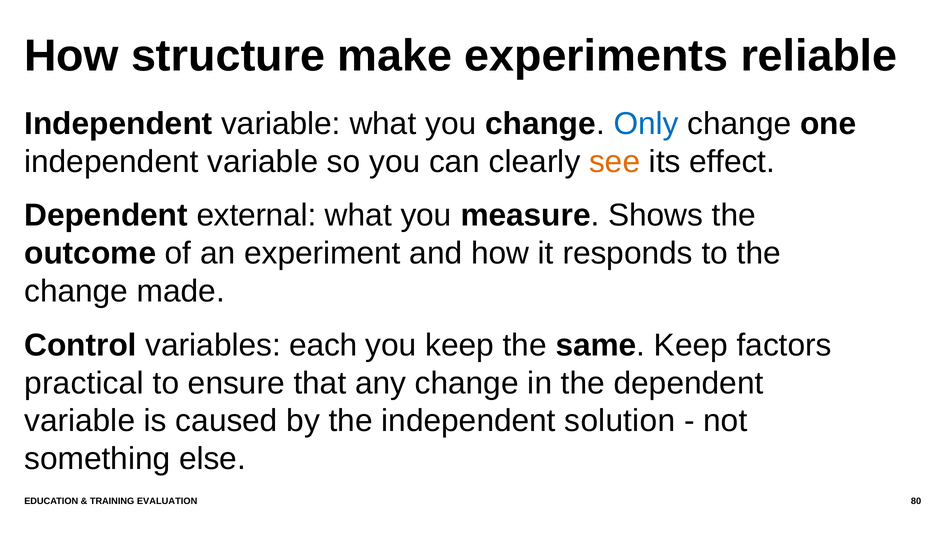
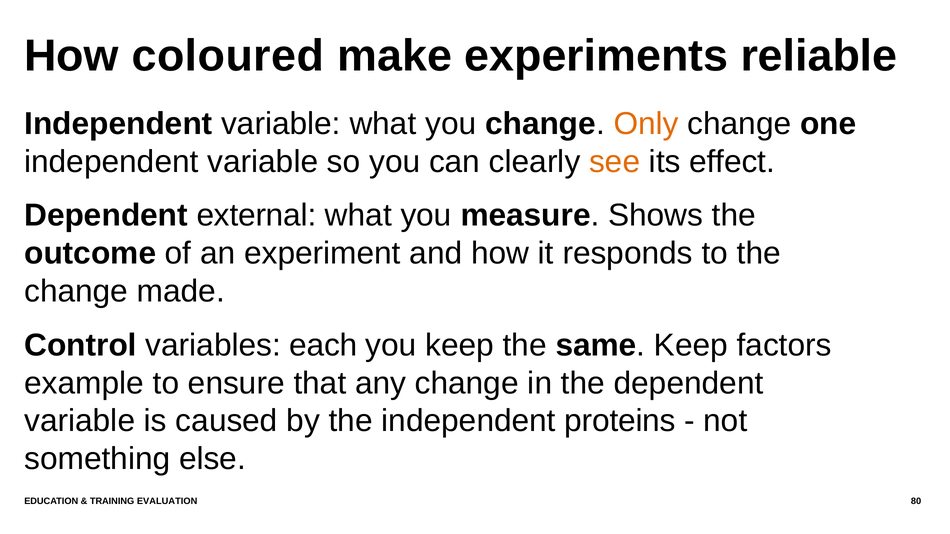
structure: structure -> coloured (228, 56)
Only colour: blue -> orange (646, 124)
practical: practical -> example (84, 383)
solution: solution -> proteins (620, 421)
